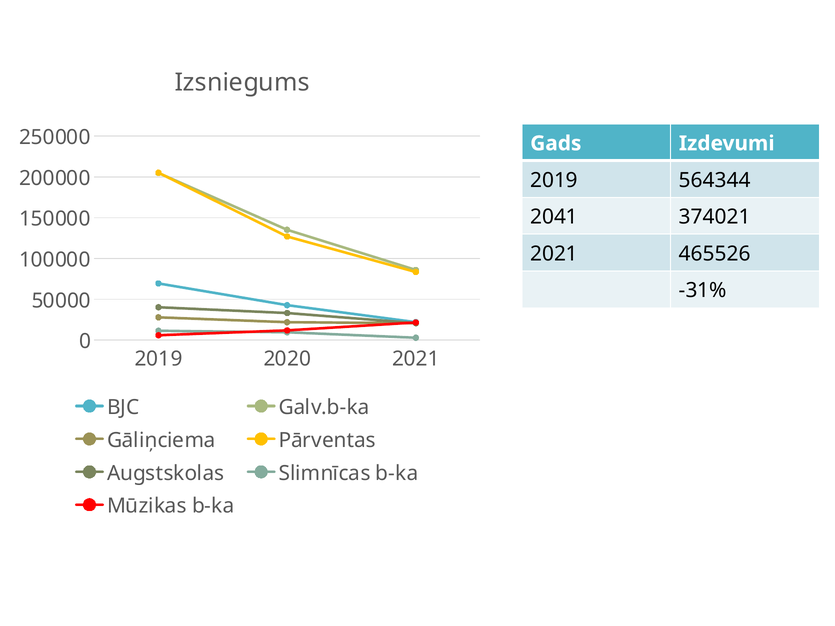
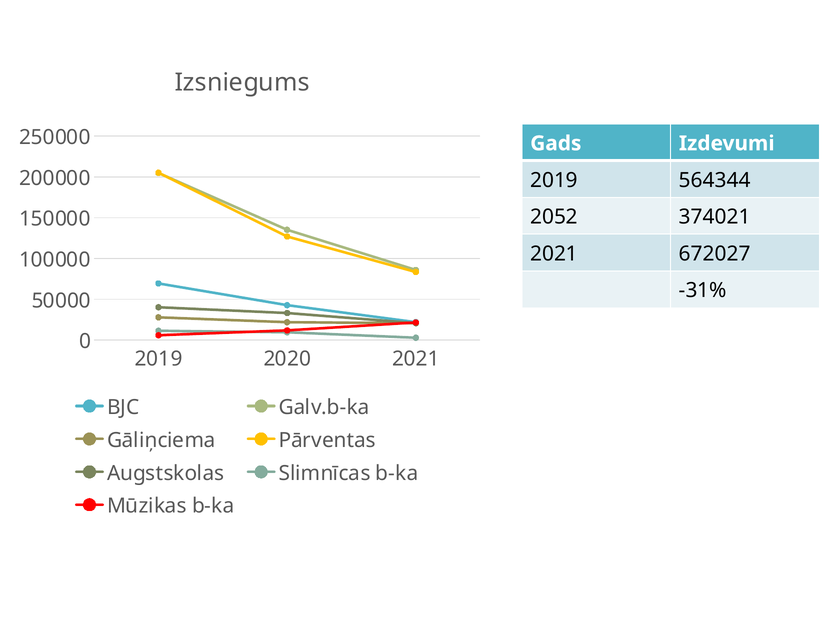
2041: 2041 -> 2052 (554, 217)
465526: 465526 -> 672027 (715, 254)
